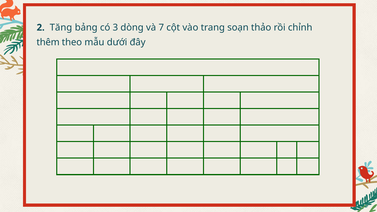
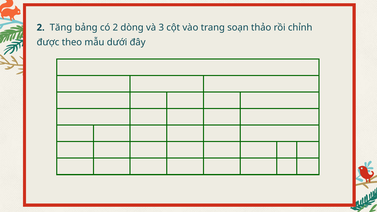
có 3: 3 -> 2 (115, 28)
7: 7 -> 3 (161, 28)
thêm: thêm -> được (48, 42)
